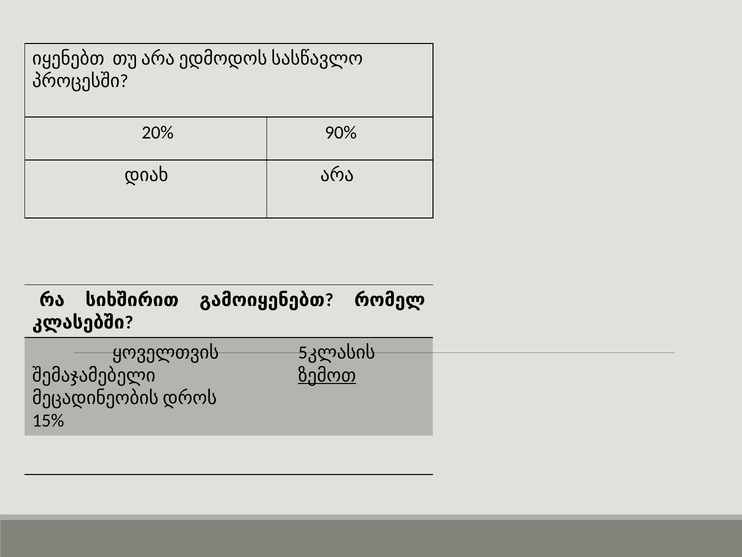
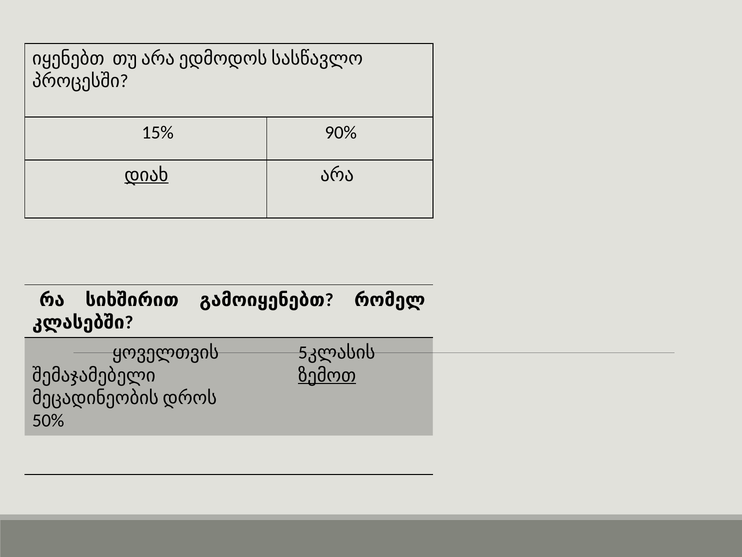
20%: 20% -> 15% (158, 132)
დიახ underline: none -> present (146, 175)
15%: 15% -> 50% (48, 420)
